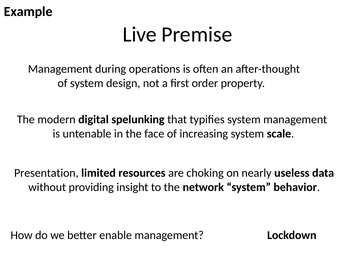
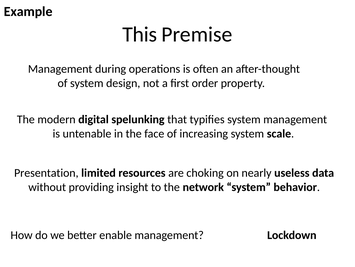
Live: Live -> This (140, 34)
